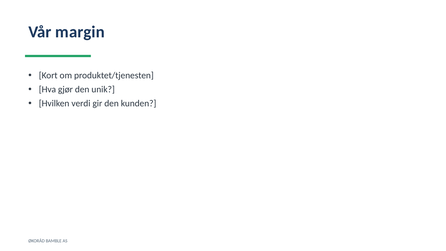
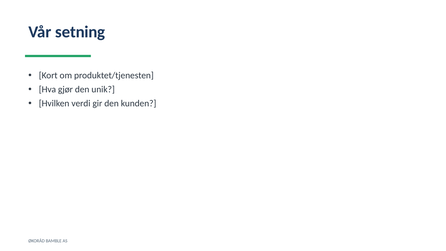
margin: margin -> setning (80, 32)
